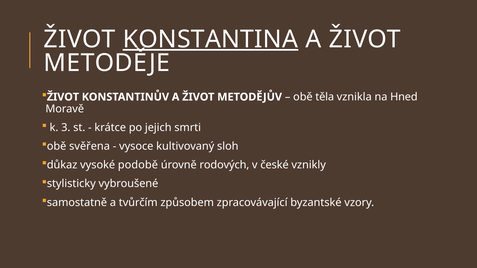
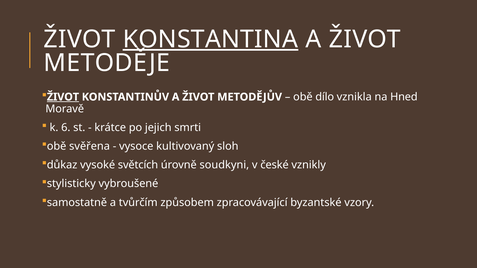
ŽIVOT underline: none -> present (63, 97)
těla: těla -> dílo (325, 97)
3: 3 -> 6 (66, 128)
podobě: podobě -> světcích (138, 165)
rodových: rodových -> soudkyni (224, 165)
